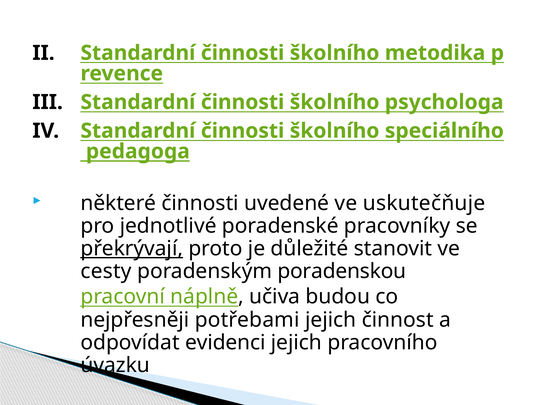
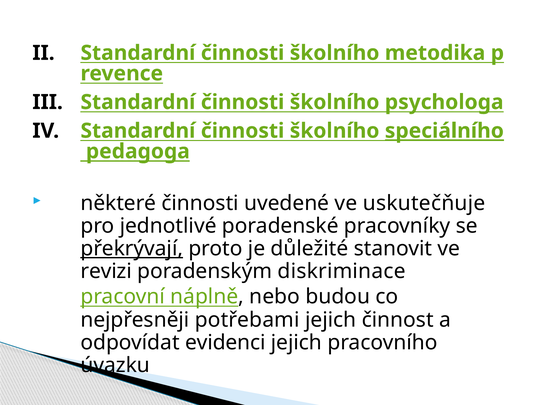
speciálního underline: none -> present (444, 131)
cesty: cesty -> revizi (106, 272)
poradenskou: poradenskou -> diskriminace (342, 272)
učiva: učiva -> nebo (275, 297)
